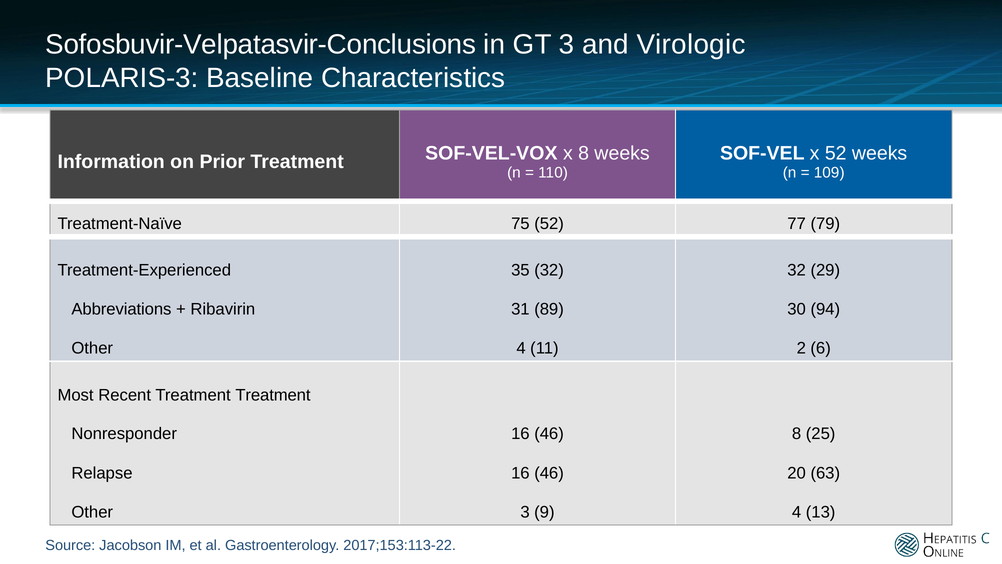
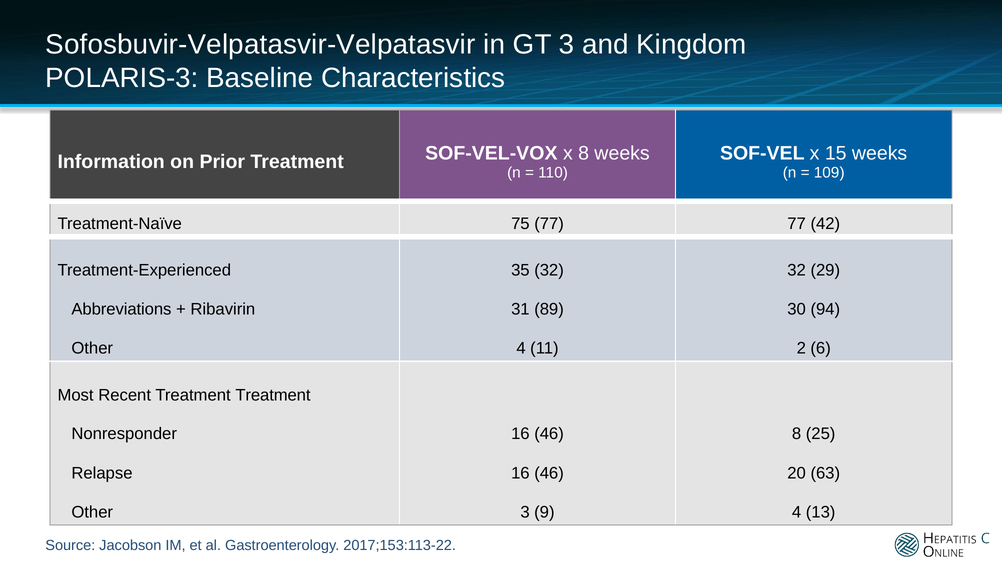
Sofosbuvir-Velpatasvir-Conclusions: Sofosbuvir-Velpatasvir-Conclusions -> Sofosbuvir-Velpatasvir-Velpatasvir (260, 45)
Virologic: Virologic -> Kingdom (691, 45)
x 52: 52 -> 15 (836, 153)
75 52: 52 -> 77 (549, 224)
79: 79 -> 42 (825, 224)
